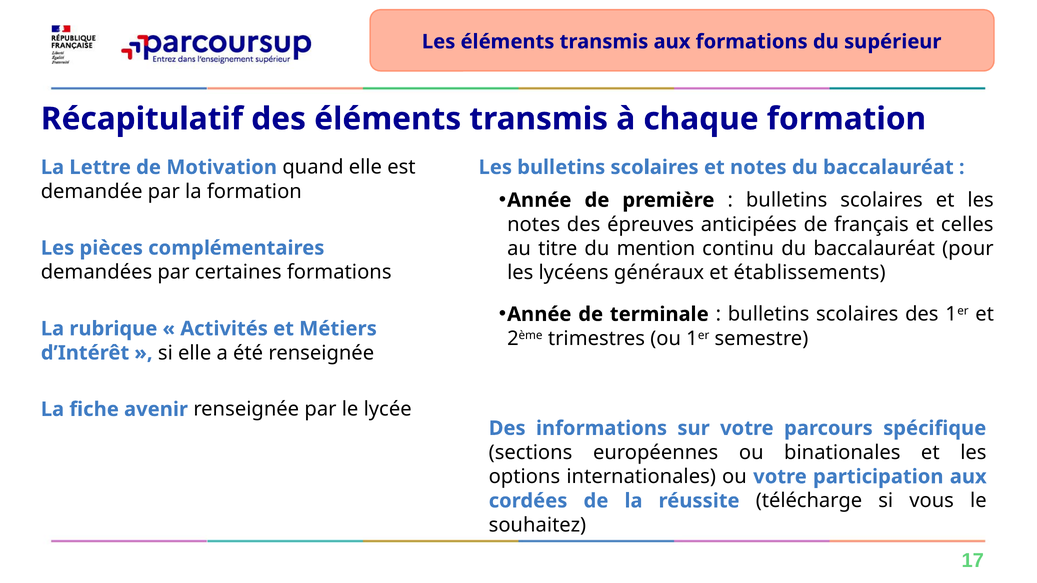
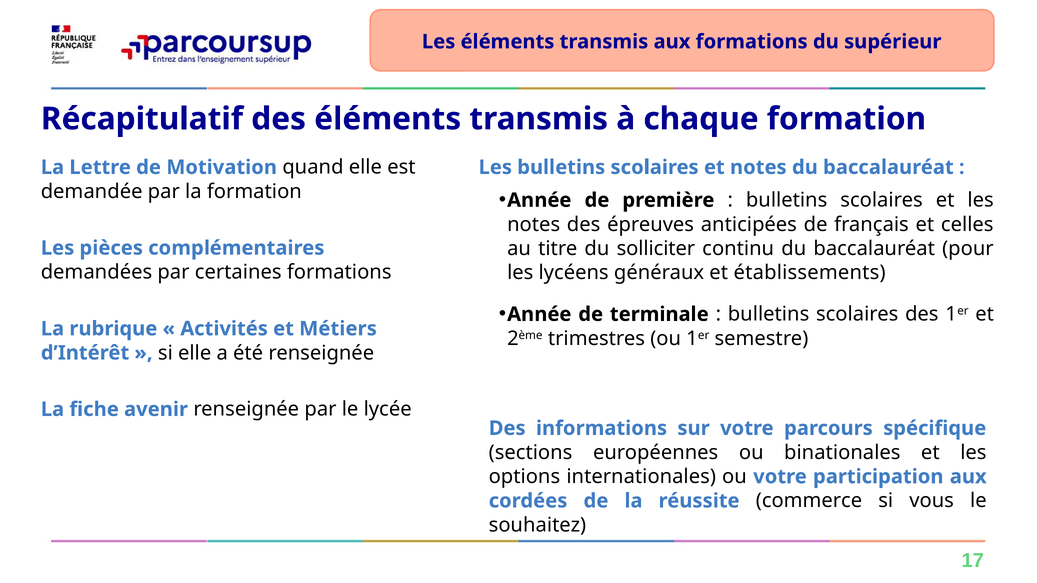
mention: mention -> solliciter (656, 249)
télécharge: télécharge -> commerce (809, 501)
